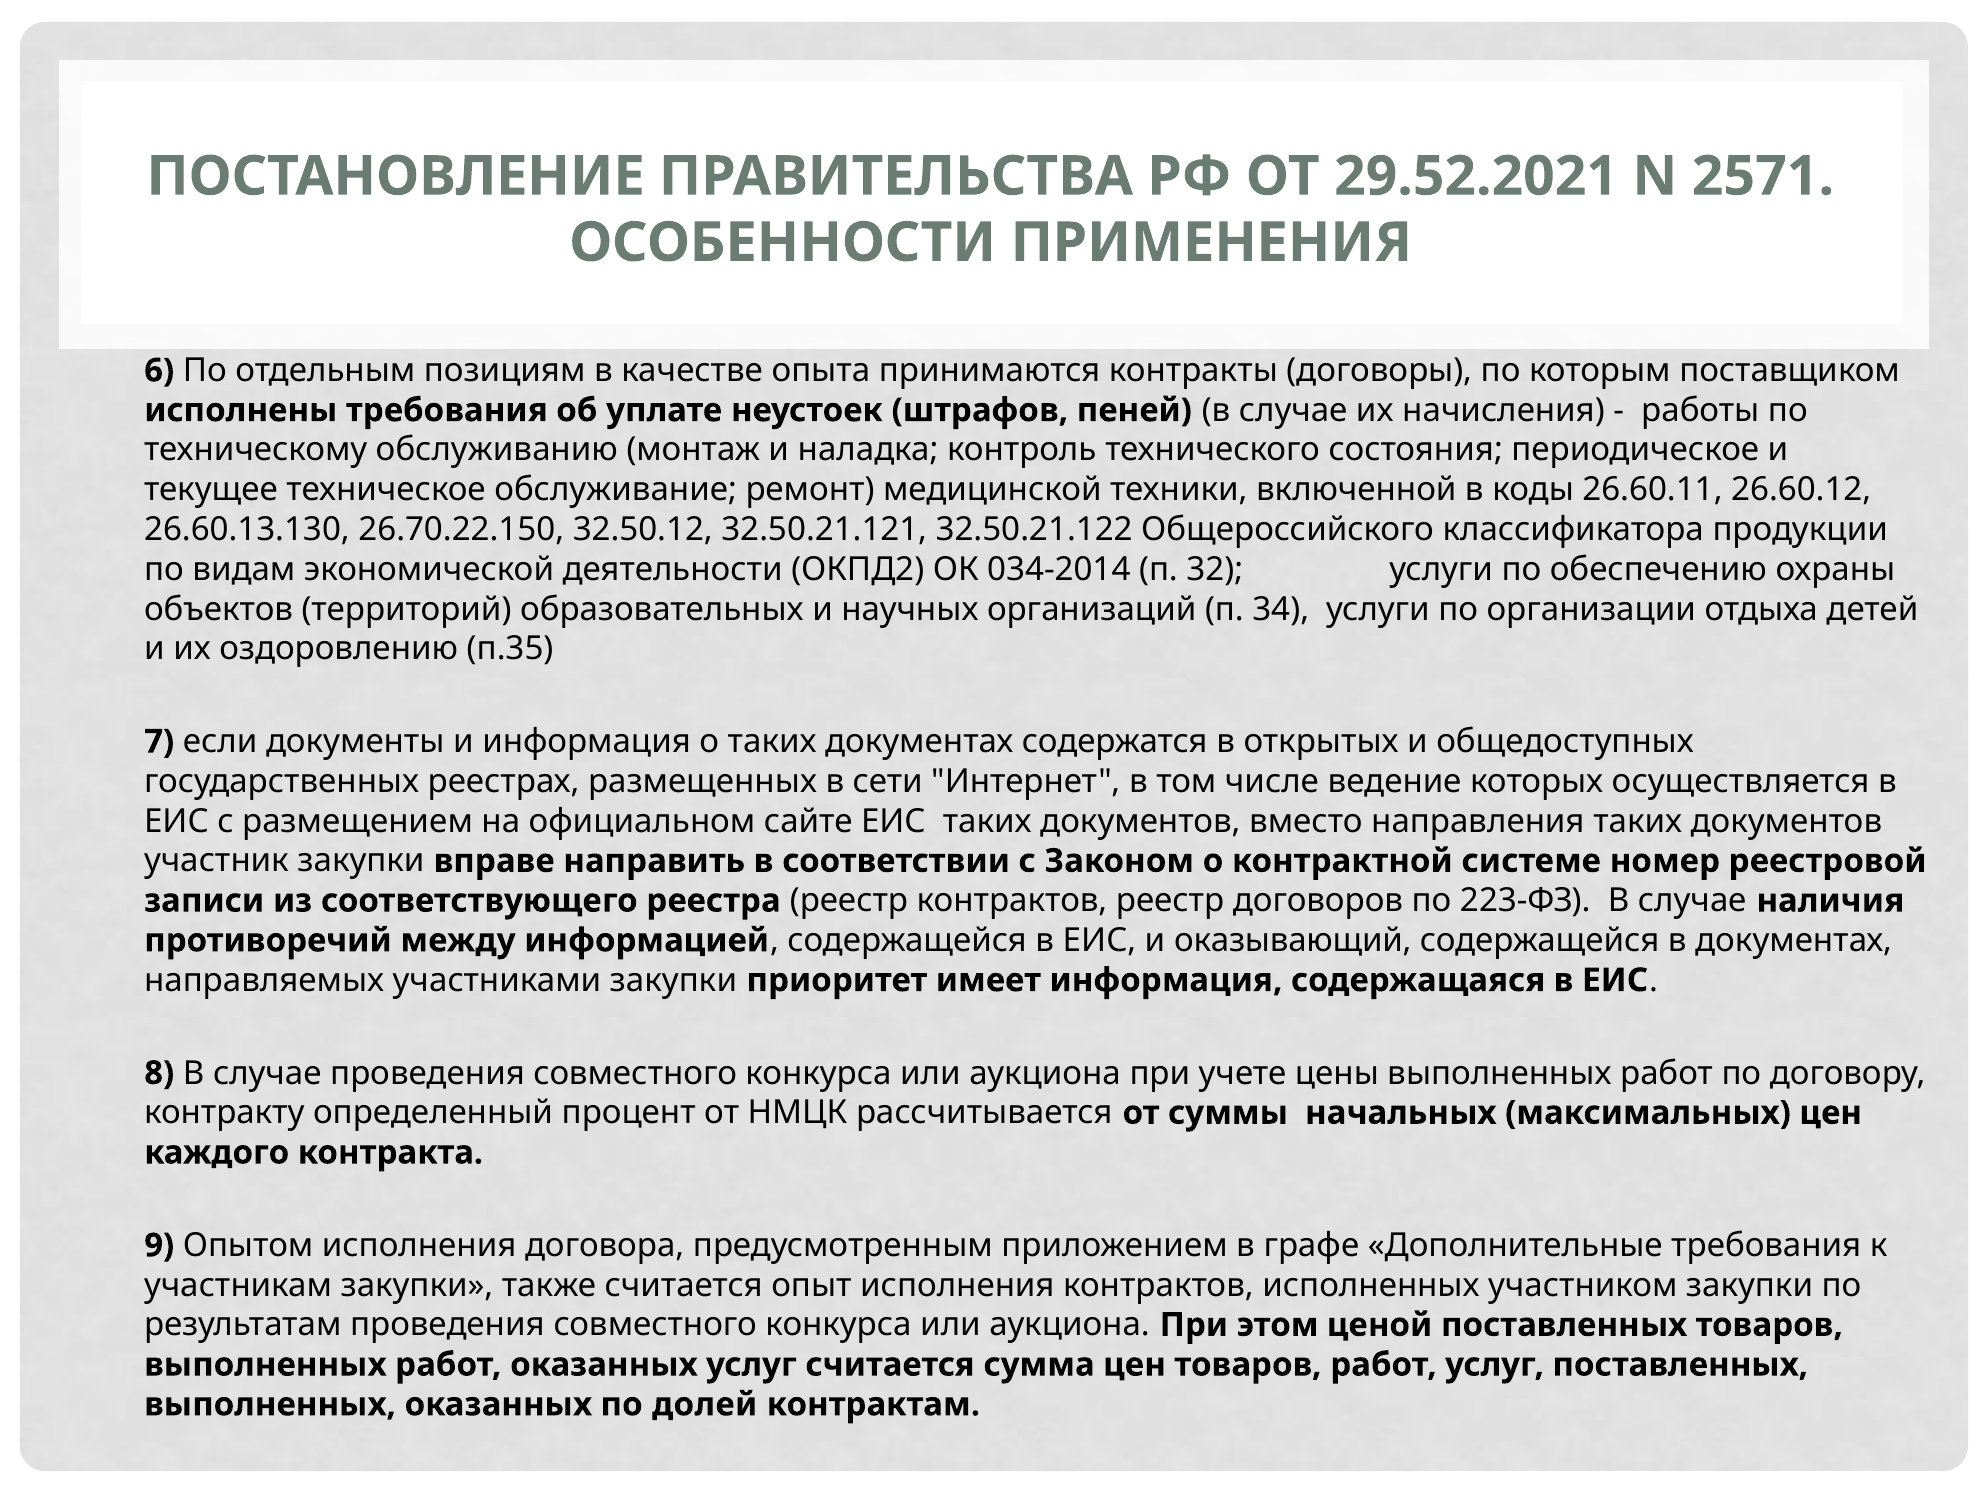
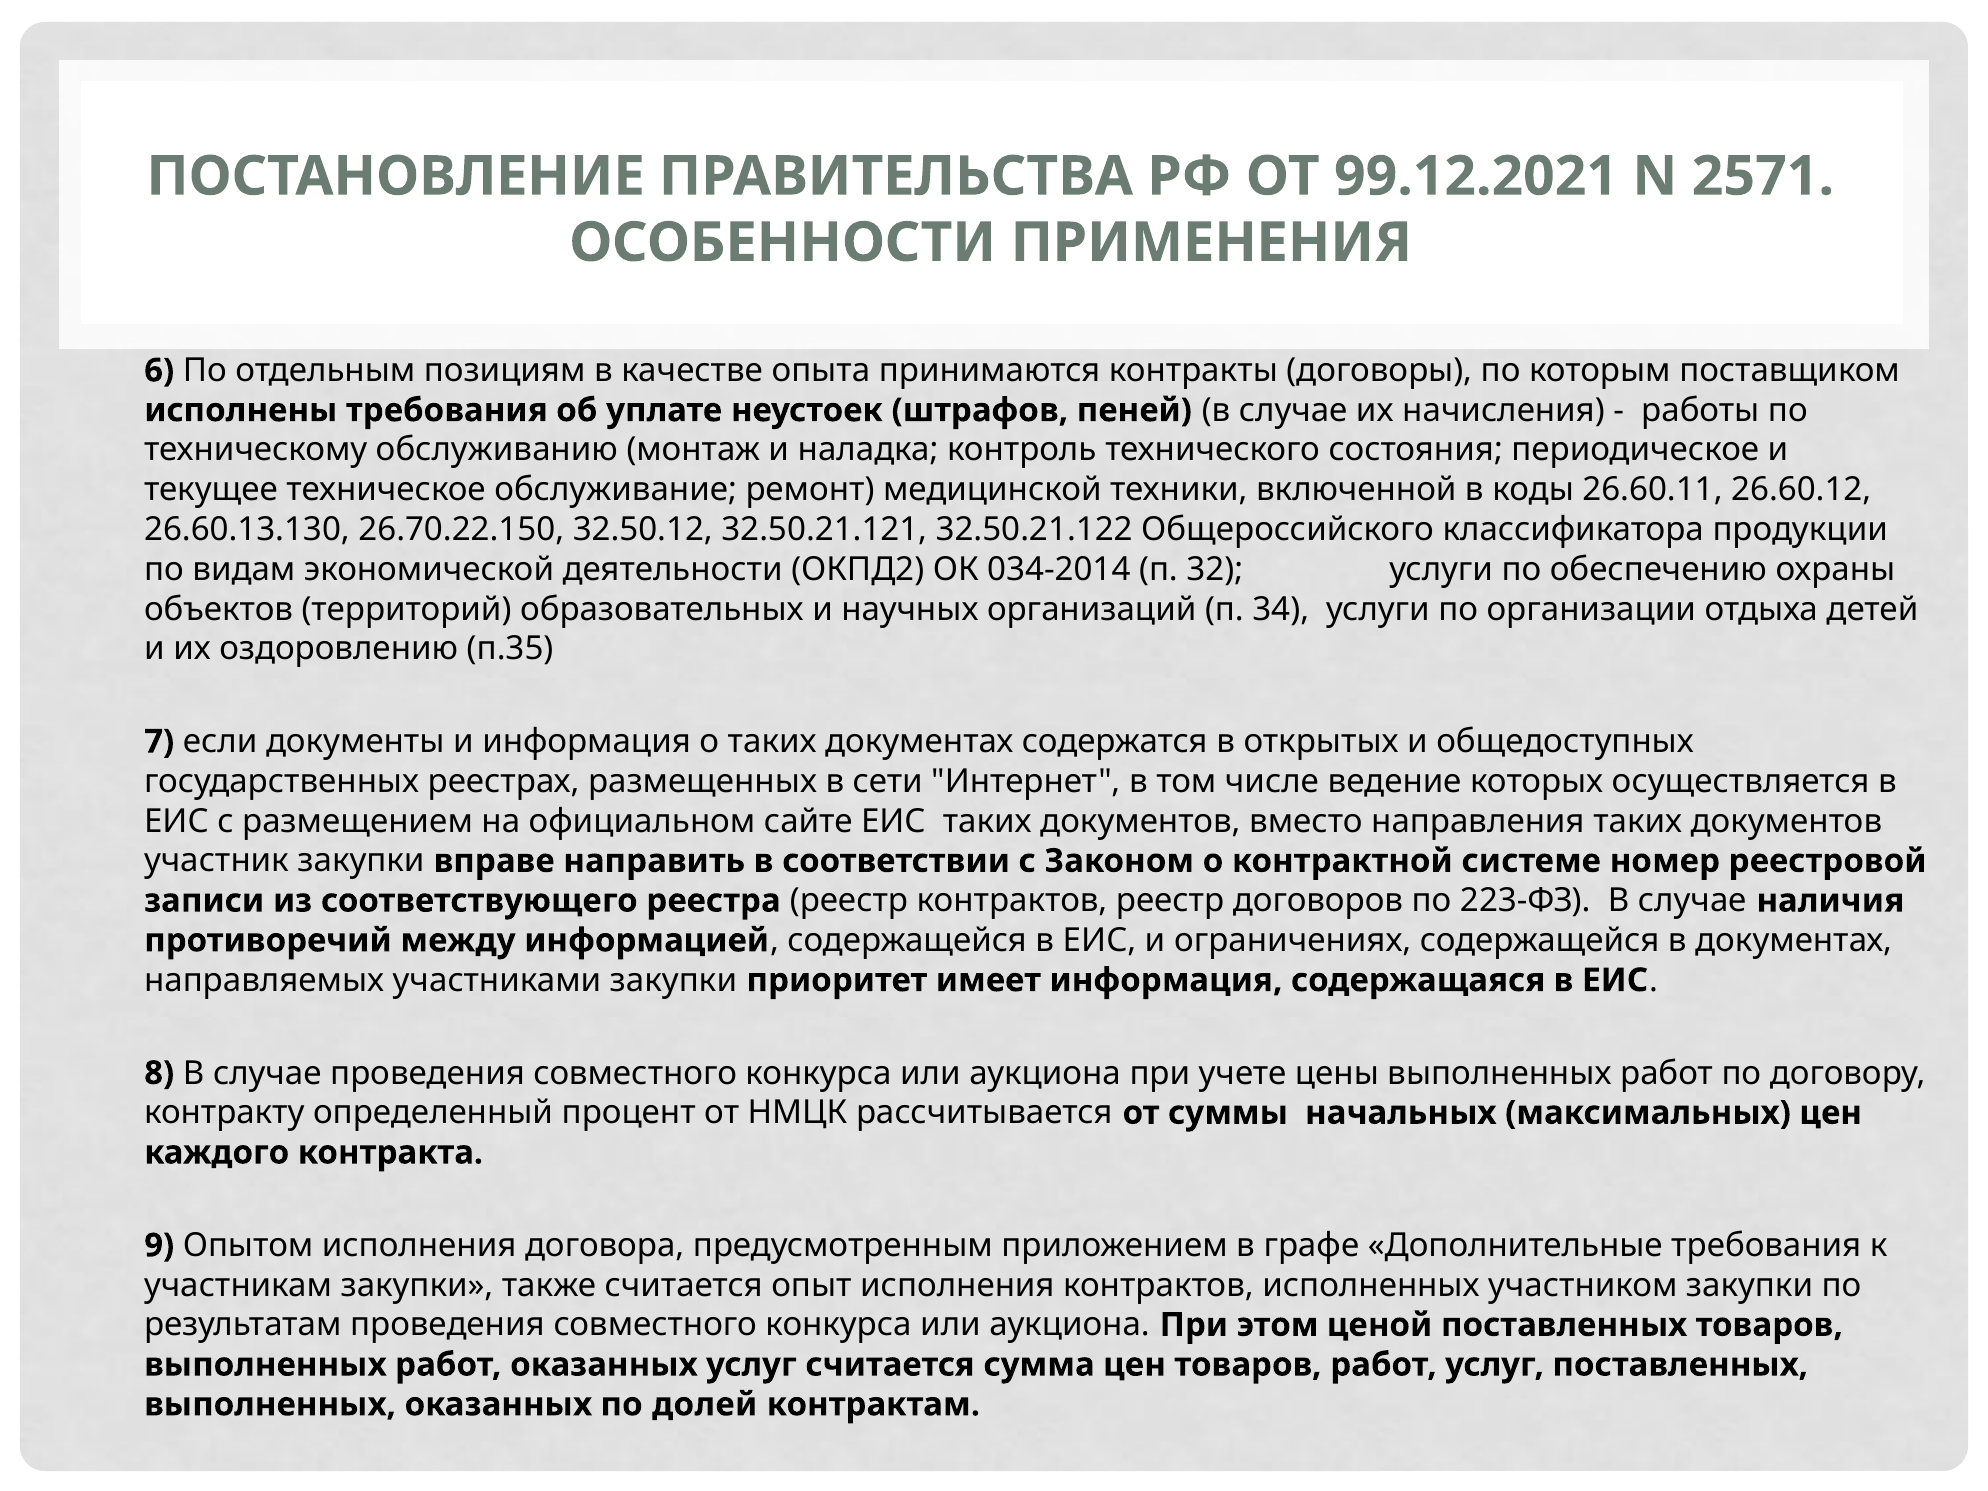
29.52.2021: 29.52.2021 -> 99.12.2021 (1476, 176)
оказывающий: оказывающий -> ограничениях (1293, 940)
